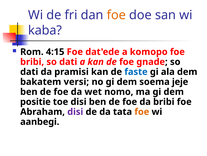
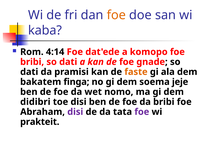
4:15: 4:15 -> 4:14 (55, 52)
faste colour: blue -> orange (136, 72)
versi: versi -> finga (76, 81)
positie: positie -> didibri (35, 101)
foe colour: orange -> purple (142, 111)
aanbegi: aanbegi -> prakteit (40, 121)
